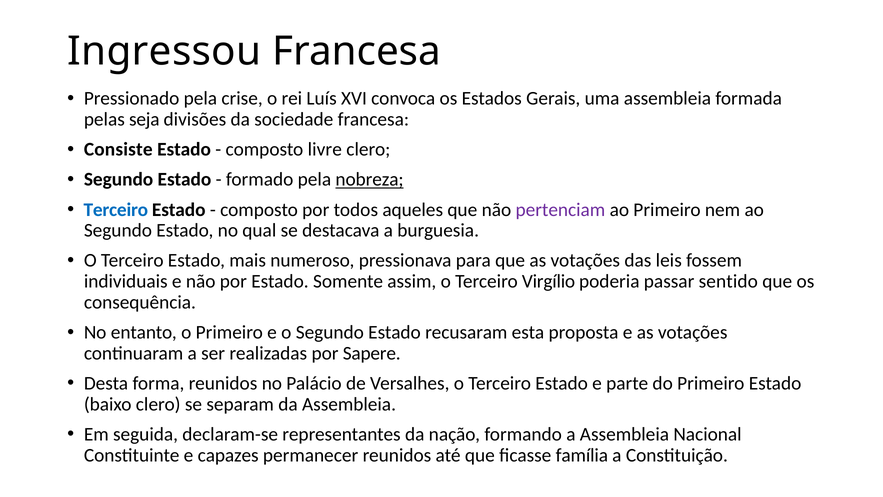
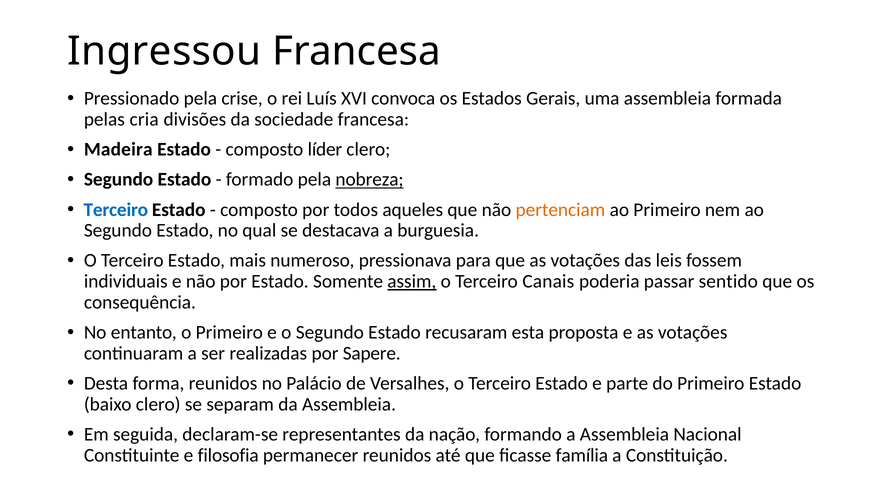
seja: seja -> cria (144, 119)
Consiste: Consiste -> Madeira (118, 149)
livre: livre -> líder (325, 149)
pertenciam colour: purple -> orange (560, 210)
assim underline: none -> present (412, 281)
Virgílio: Virgílio -> Canais (548, 281)
capazes: capazes -> filosofia (228, 455)
